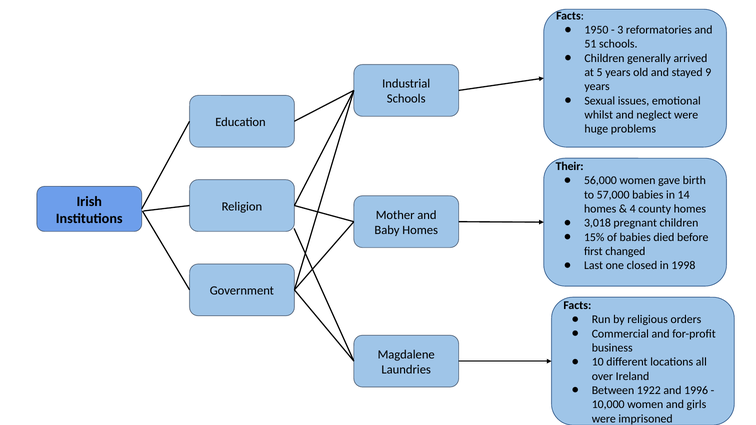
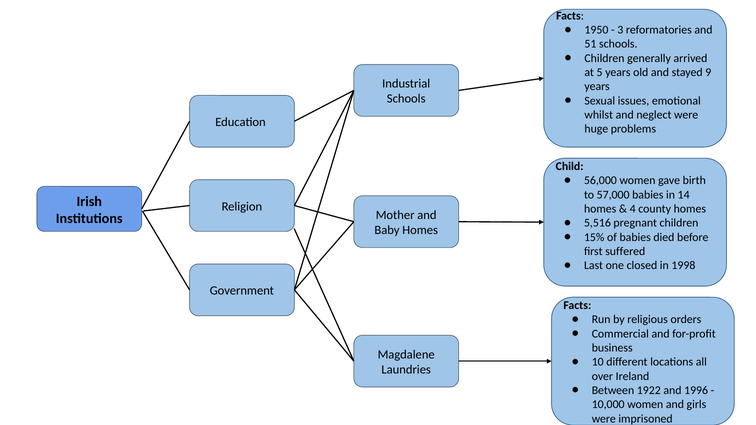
Their: Their -> Child (570, 166)
3,018: 3,018 -> 5,516 (597, 223)
changed: changed -> suffered (625, 251)
